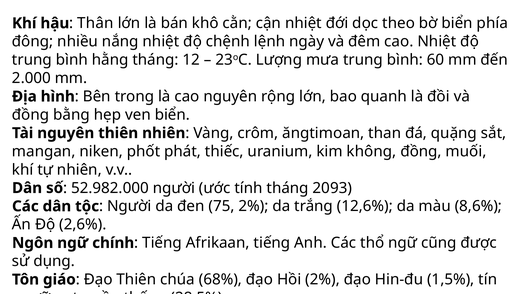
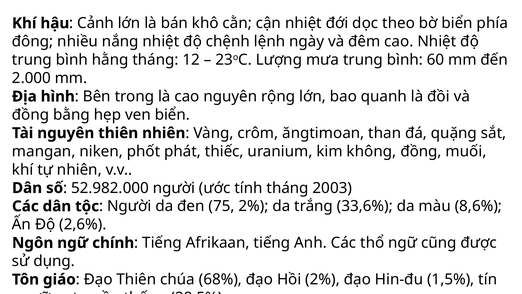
Thân: Thân -> Cảnh (96, 23)
2093: 2093 -> 2003 (332, 188)
12,6%: 12,6% -> 33,6% (365, 206)
